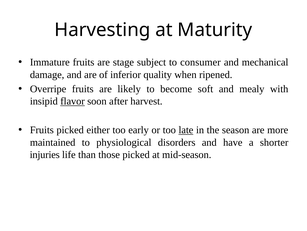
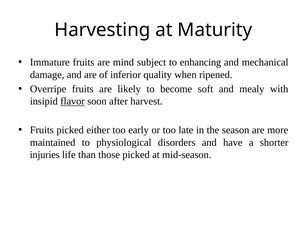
stage: stage -> mind (123, 62)
consumer: consumer -> enhancing (201, 62)
late underline: present -> none (186, 130)
